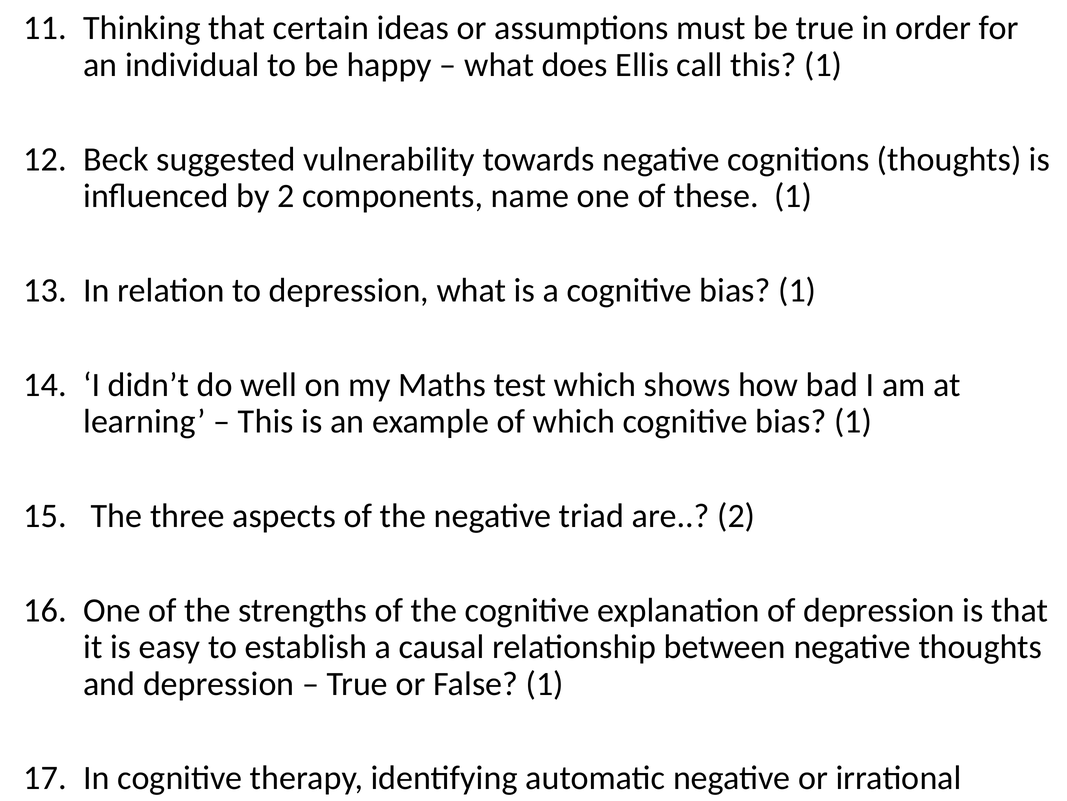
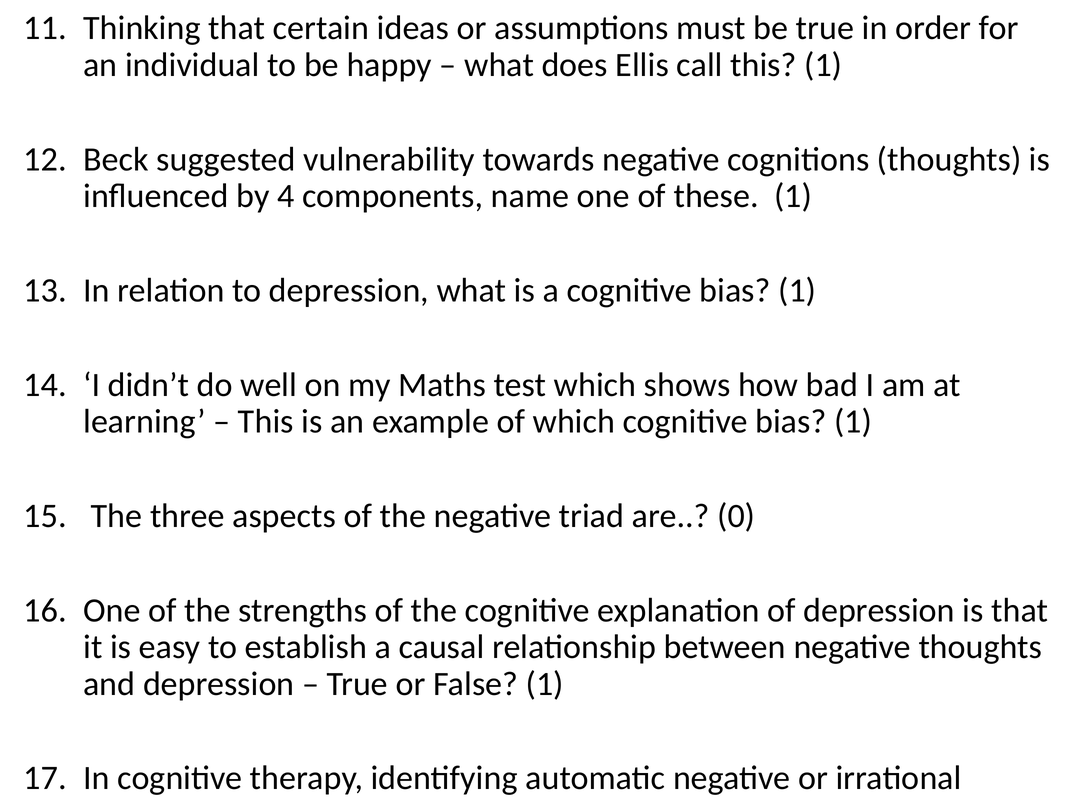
by 2: 2 -> 4 (286, 196)
are 2: 2 -> 0 (736, 515)
